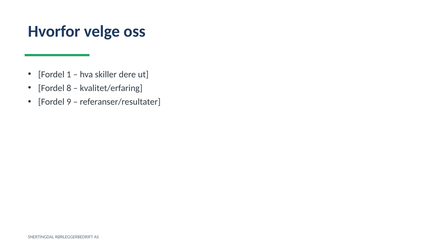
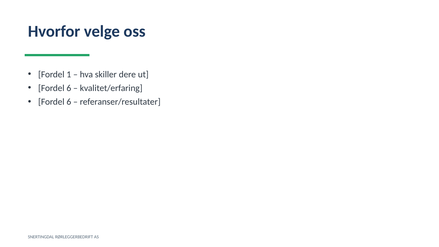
8: 8 -> 6 (69, 88)
9: 9 -> 6 (69, 102)
